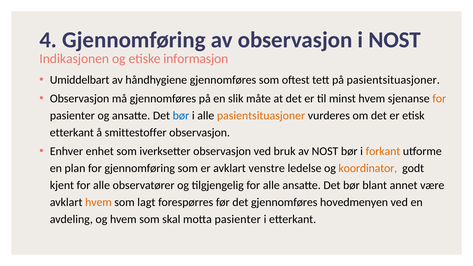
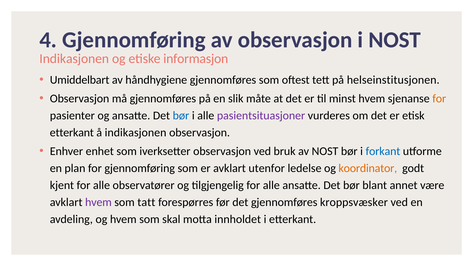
på pasientsituasjoner: pasientsituasjoner -> helseinstitusjonen (393, 80)
pasientsituasjoner colour: orange -> purple (261, 116)
å smittestoffer: smittestoffer -> indikasjonen (136, 133)
forkant colour: orange -> blue (383, 151)
venstre: venstre -> utenfor (267, 168)
hvem colour: orange -> purple (98, 202)
lagt: lagt -> tatt (146, 202)
hovedmenyen: hovedmenyen -> kroppsvæsker (354, 202)
motta pasienter: pasienter -> innholdet (238, 219)
